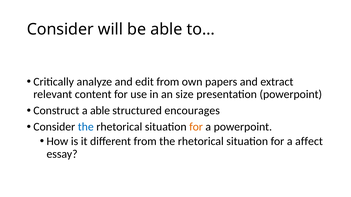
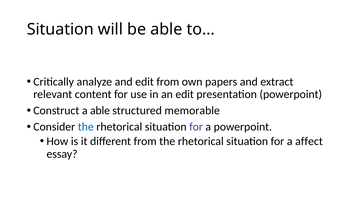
Consider: Consider -> Situation (60, 29)
an size: size -> edit (185, 95)
encourages: encourages -> memorable (192, 111)
for colour: orange -> purple (196, 127)
